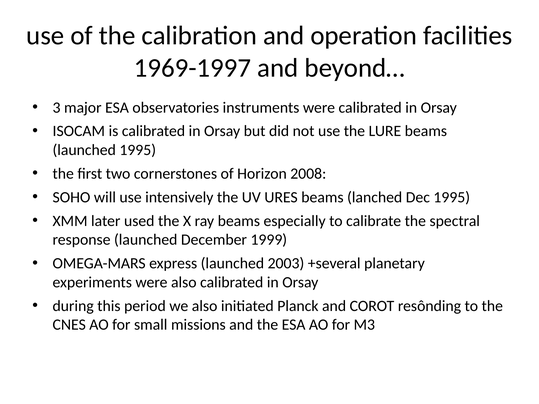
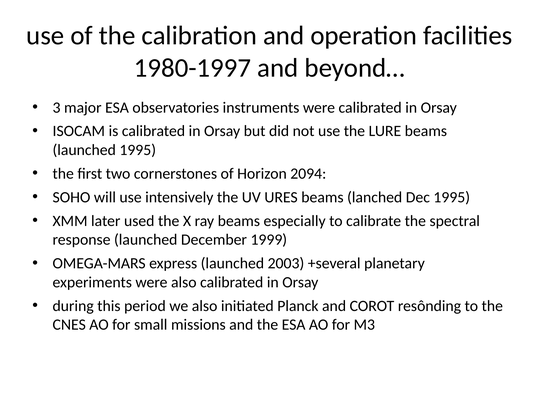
1969-1997: 1969-1997 -> 1980-1997 (193, 68)
2008: 2008 -> 2094 (308, 174)
